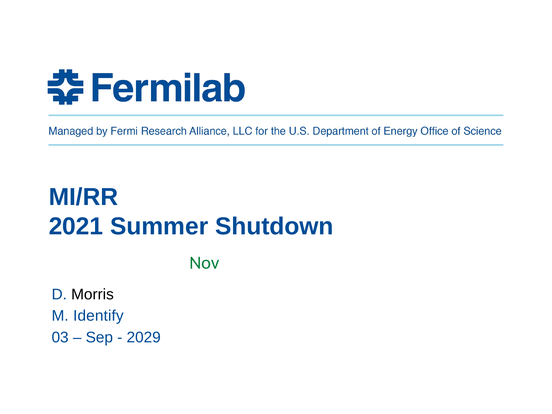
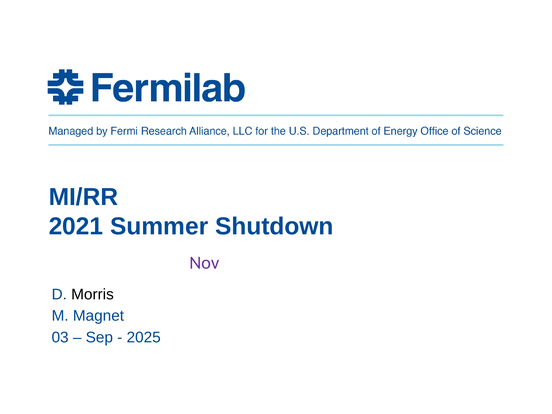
Nov colour: green -> purple (204, 263)
Identify: Identify -> Magnet (98, 316)
2029: 2029 -> 2025 (144, 337)
